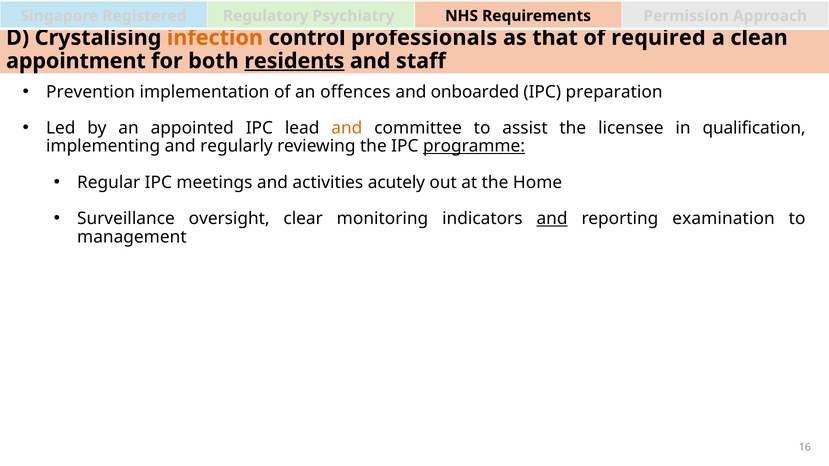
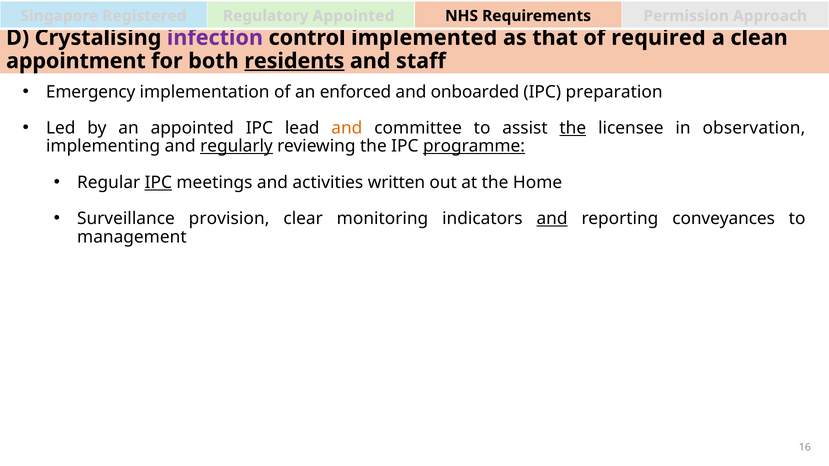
Regulatory Psychiatry: Psychiatry -> Appointed (353, 16)
infection colour: orange -> purple (215, 38)
professionals: professionals -> implemented (424, 38)
Prevention: Prevention -> Emergency (91, 92)
offences: offences -> enforced (356, 92)
the underline: none -> present (573, 128)
qualification: qualification -> observation (754, 128)
regularly underline: none -> present (236, 146)
IPC underline: none -> present (158, 183)
acutely: acutely -> written (396, 183)
oversight: oversight -> provision (229, 219)
examination: examination -> conveyances (724, 219)
